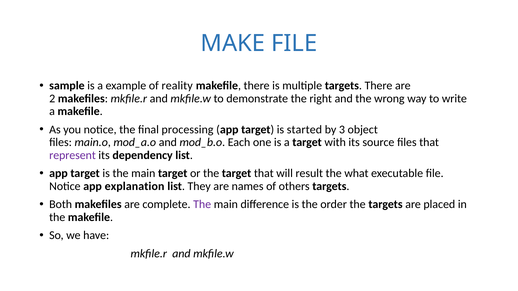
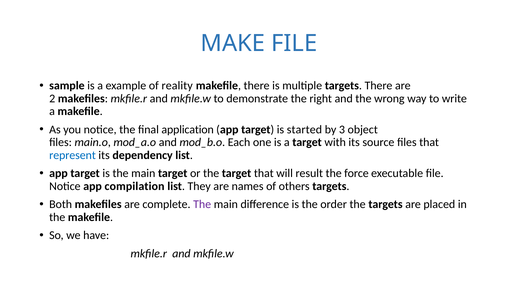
processing: processing -> application (188, 130)
represent colour: purple -> blue (73, 155)
what: what -> force (356, 174)
explanation: explanation -> compilation (135, 186)
